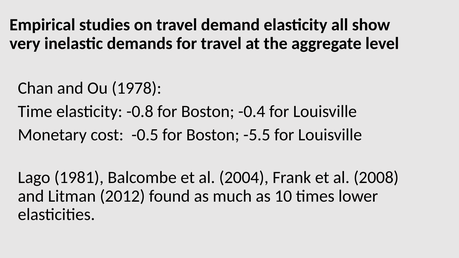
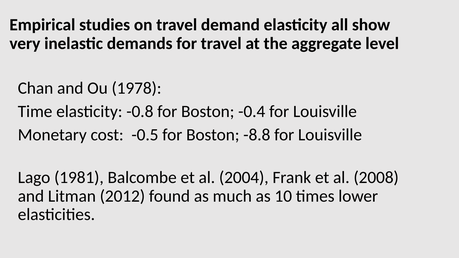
-5.5: -5.5 -> -8.8 (257, 135)
